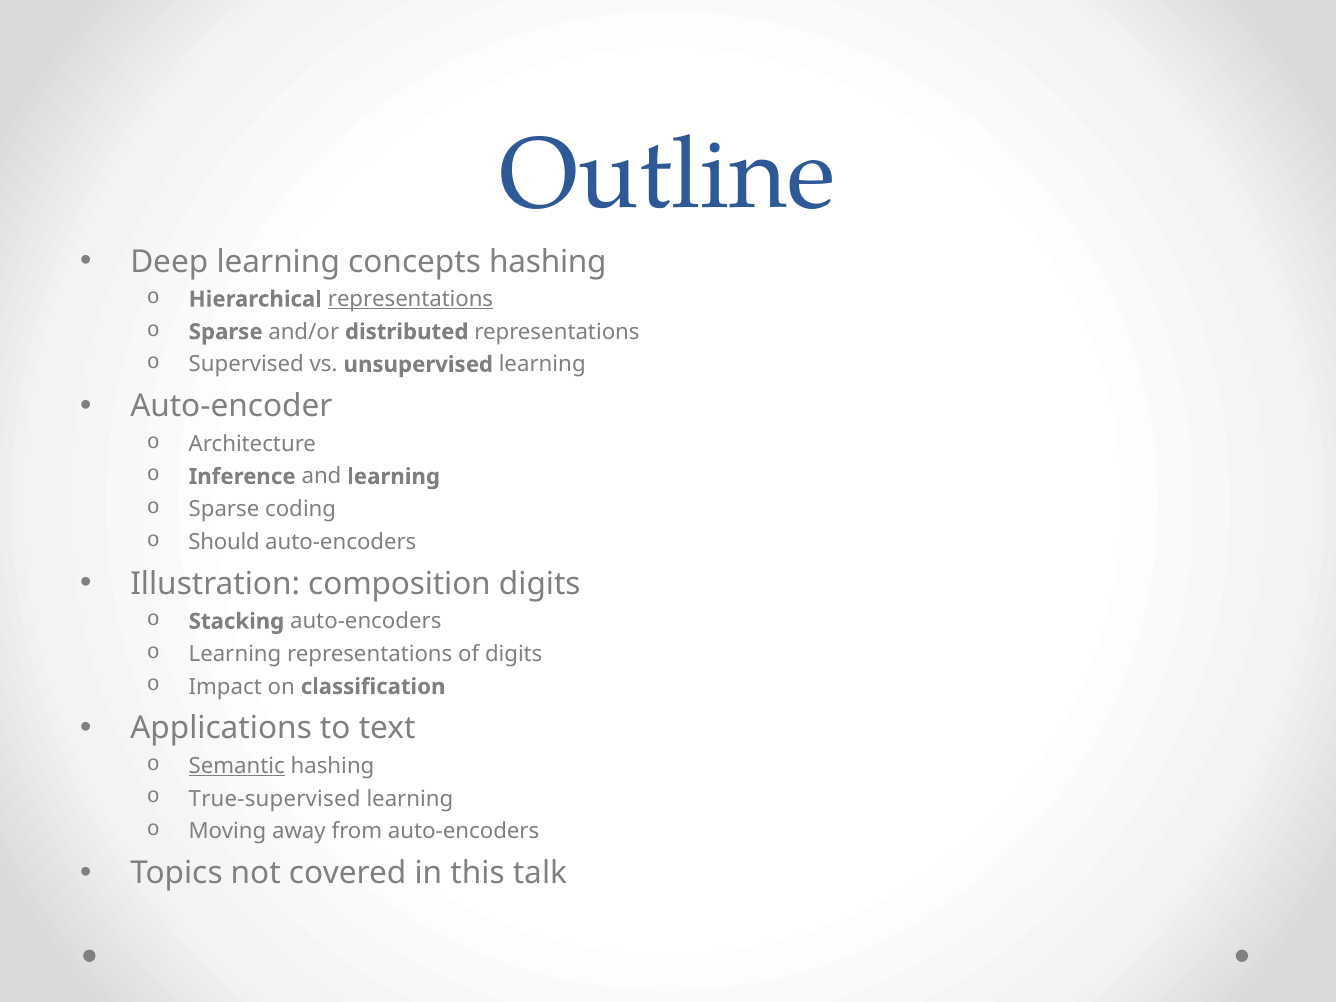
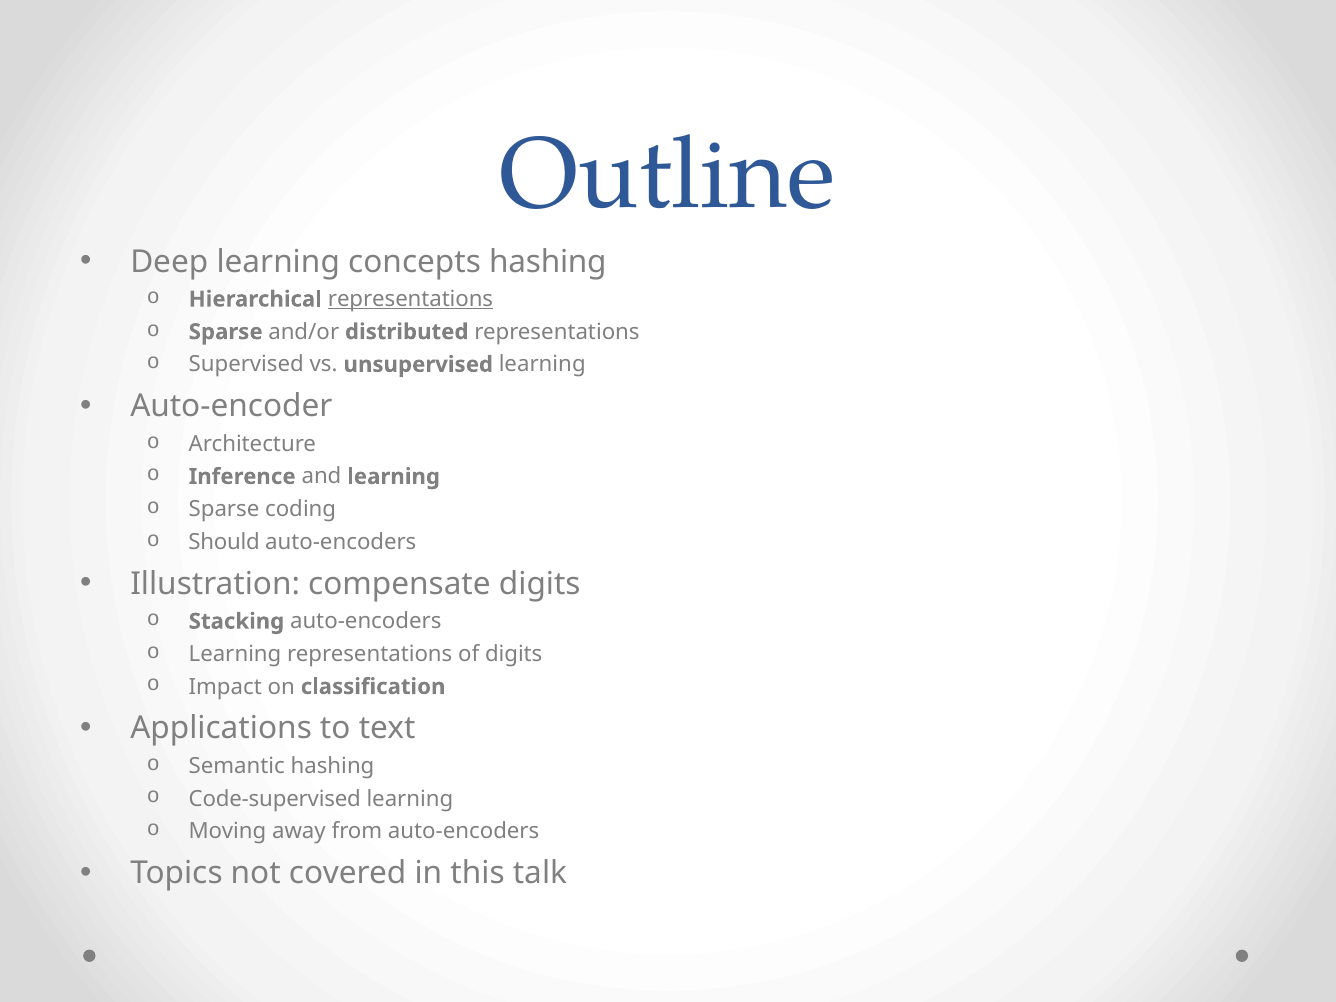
composition: composition -> compensate (399, 584)
Semantic underline: present -> none (237, 766)
True-supervised: True-supervised -> Code-supervised (275, 799)
